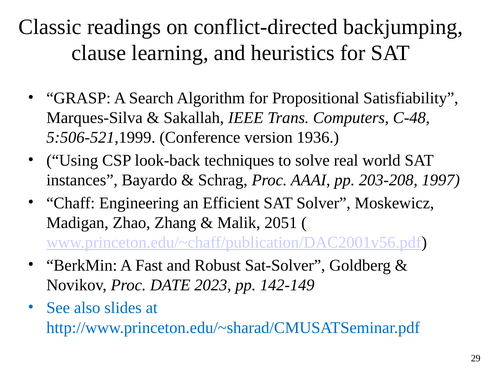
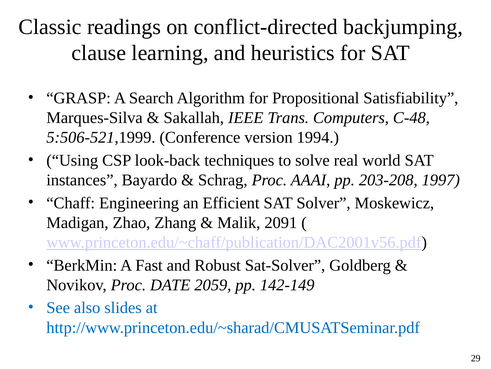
1936: 1936 -> 1994 (318, 137)
2051: 2051 -> 2091 (281, 222)
2023: 2023 -> 2059 (213, 284)
